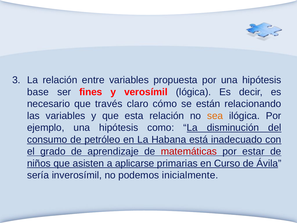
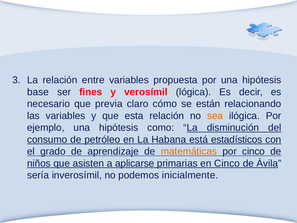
través: través -> previa (109, 104)
inadecuado: inadecuado -> estadísticos (237, 139)
matemáticas colour: red -> orange (189, 151)
por estar: estar -> cinco (254, 151)
en Curso: Curso -> Cinco (227, 163)
